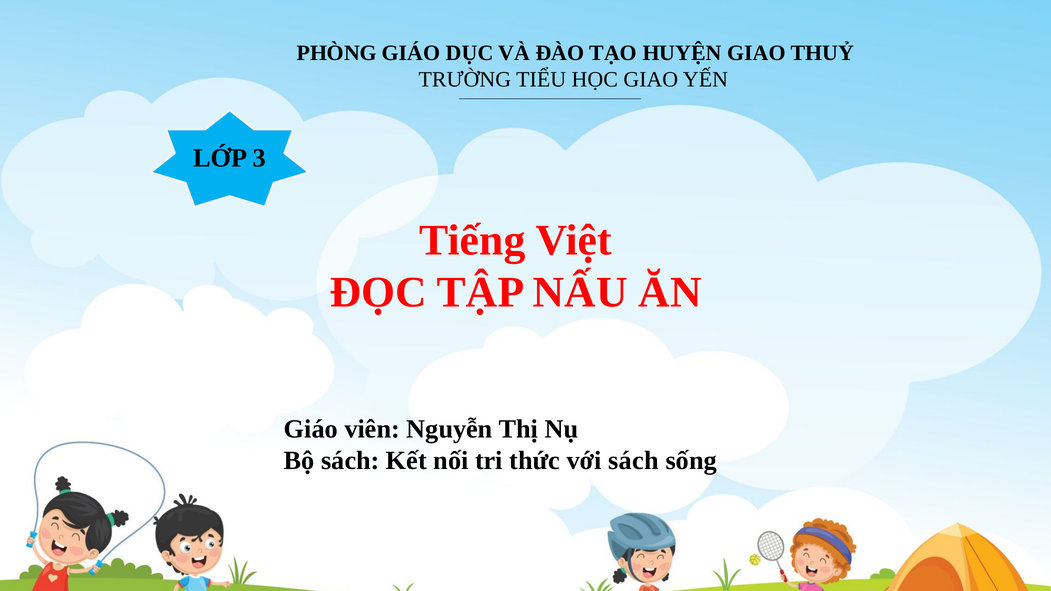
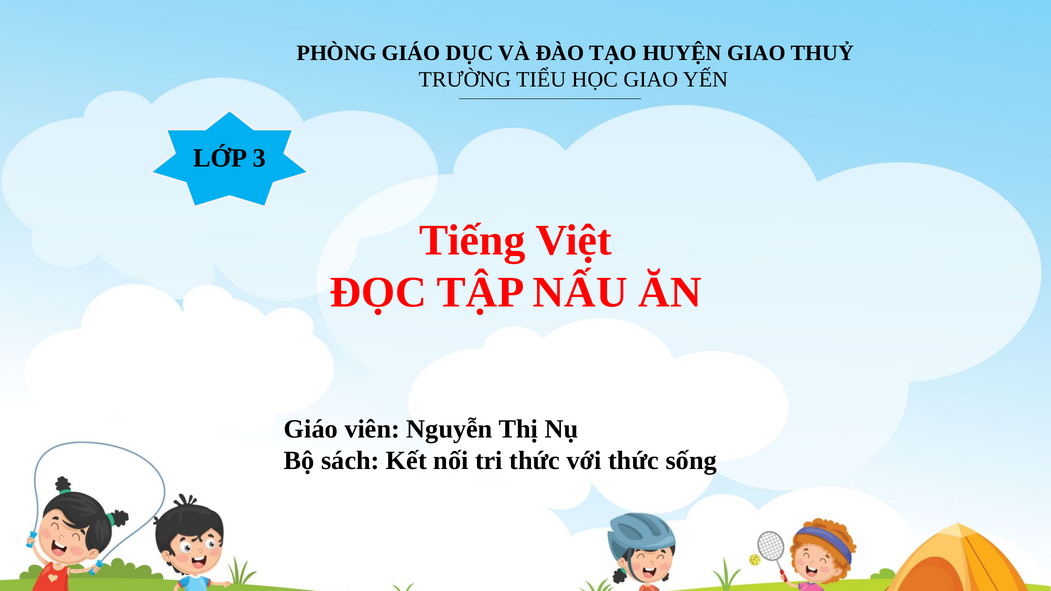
với sách: sách -> thức (634, 461)
